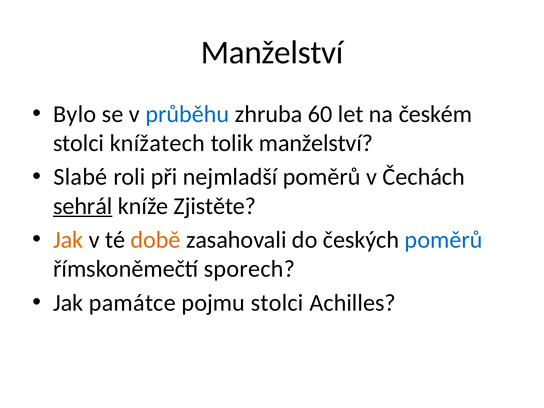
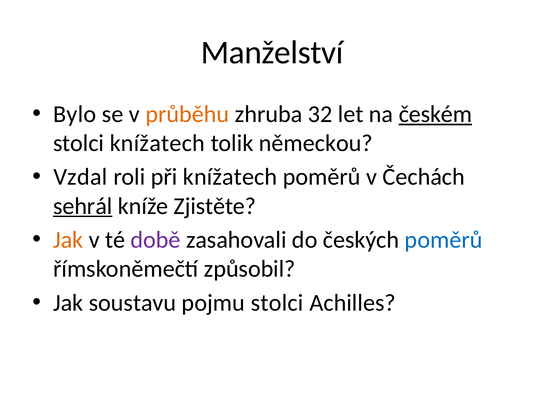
průběhu colour: blue -> orange (187, 114)
60: 60 -> 32 (320, 114)
českém underline: none -> present (435, 114)
tolik manželství: manželství -> německou (316, 143)
Slabé: Slabé -> Vzdal (80, 177)
při nejmladší: nejmladší -> knížatech (230, 177)
době colour: orange -> purple (156, 240)
sporech: sporech -> způsobil (250, 269)
památce: památce -> soustavu (132, 303)
